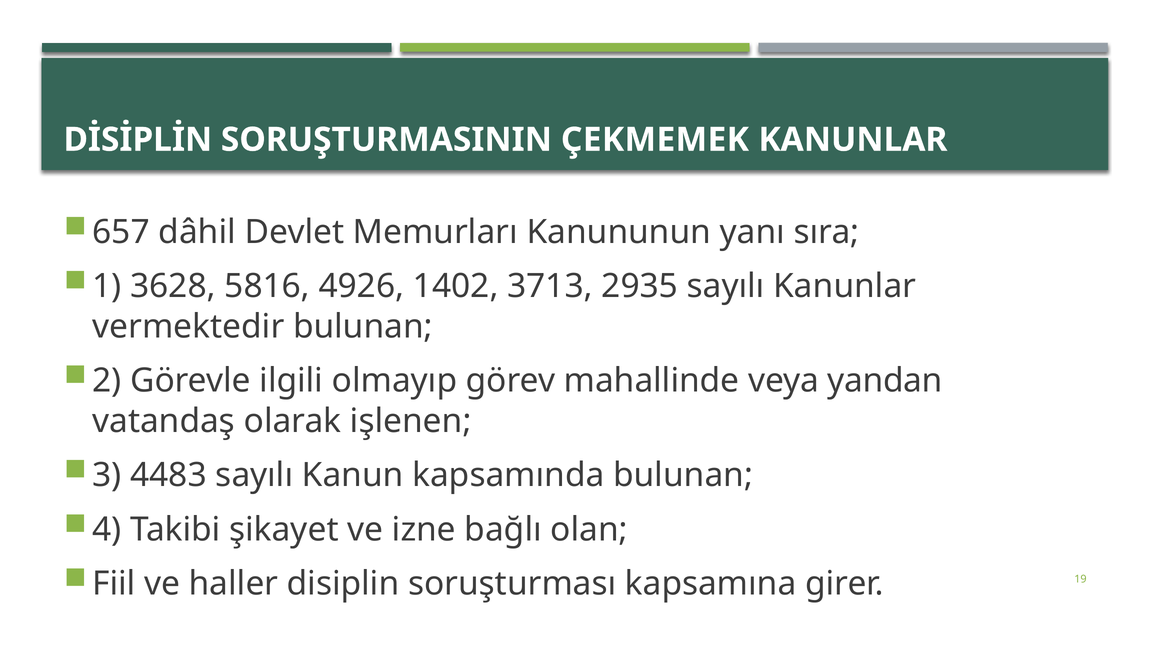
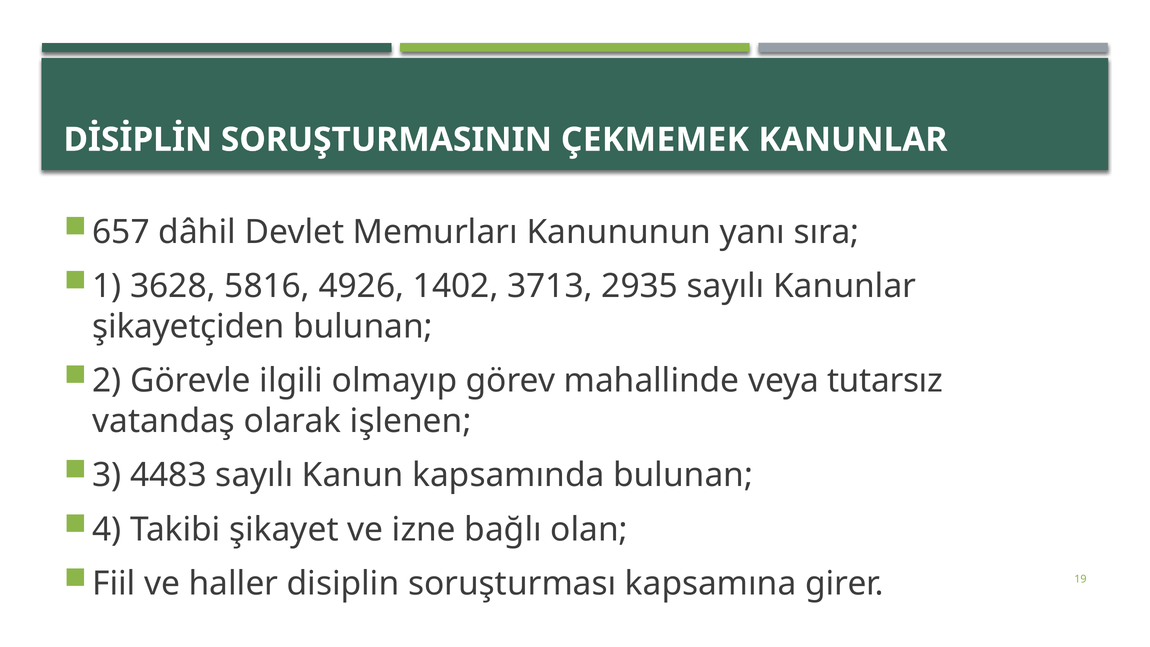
vermektedir: vermektedir -> şikayetçiden (188, 327)
yandan: yandan -> tutarsız (885, 381)
